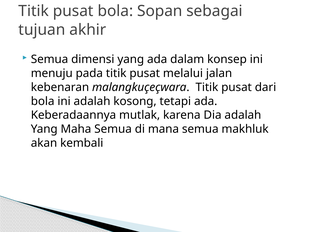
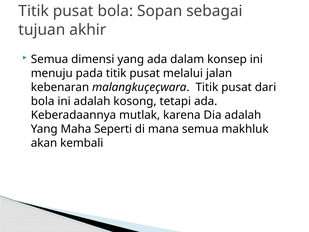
Maha Semua: Semua -> Seperti (113, 129)
